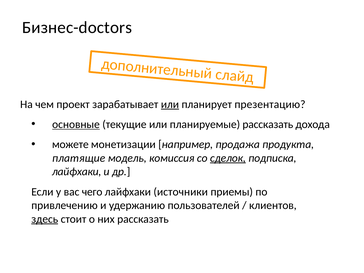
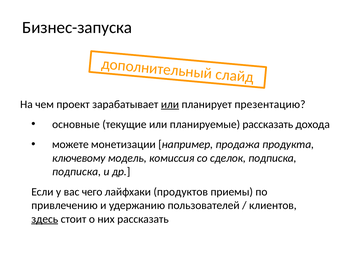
Бизнес-doctors: Бизнес-doctors -> Бизнес-запуска (77, 28)
основные underline: present -> none (76, 124)
платящие: платящие -> ключевому (79, 158)
сделок underline: present -> none (228, 158)
лайфхаки: лайфхаки -> подписка (77, 172)
источники: источники -> продуктов (181, 192)
